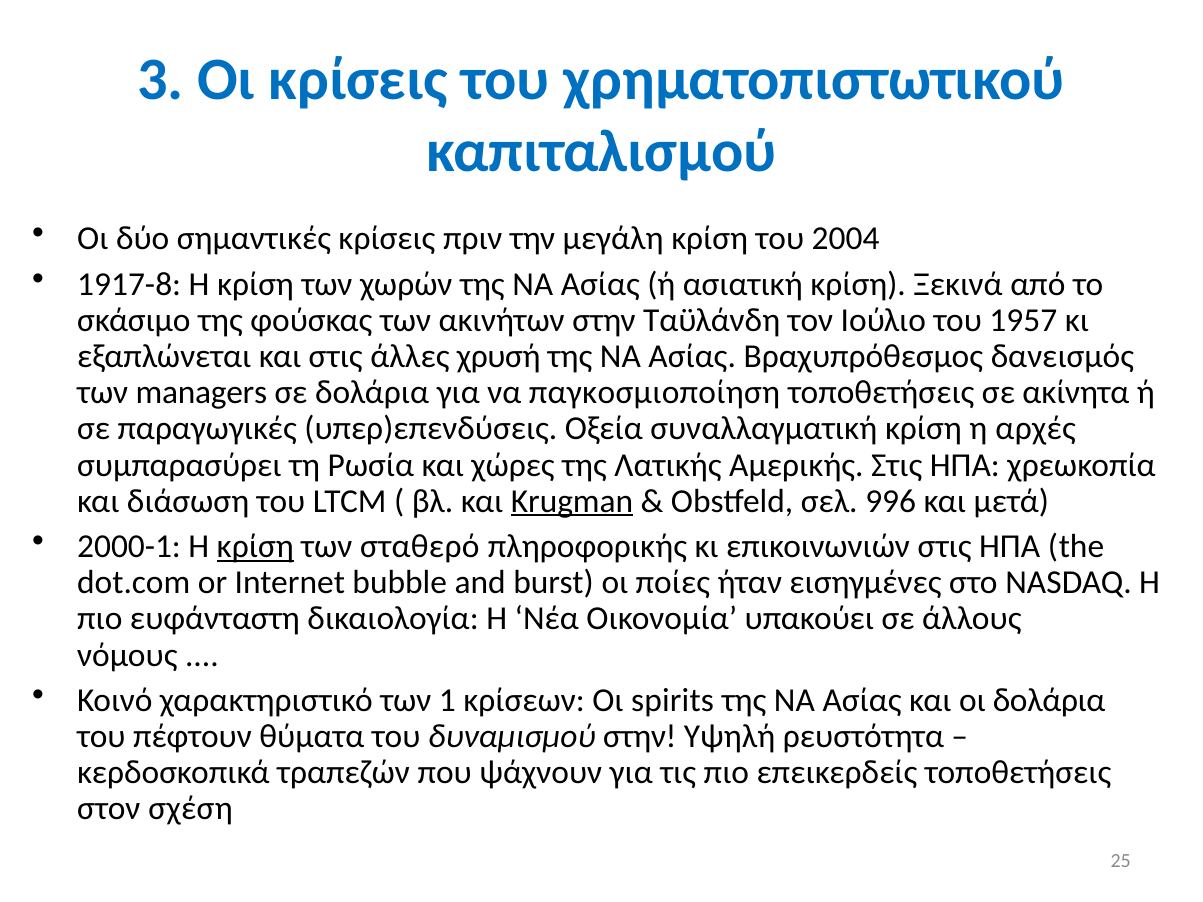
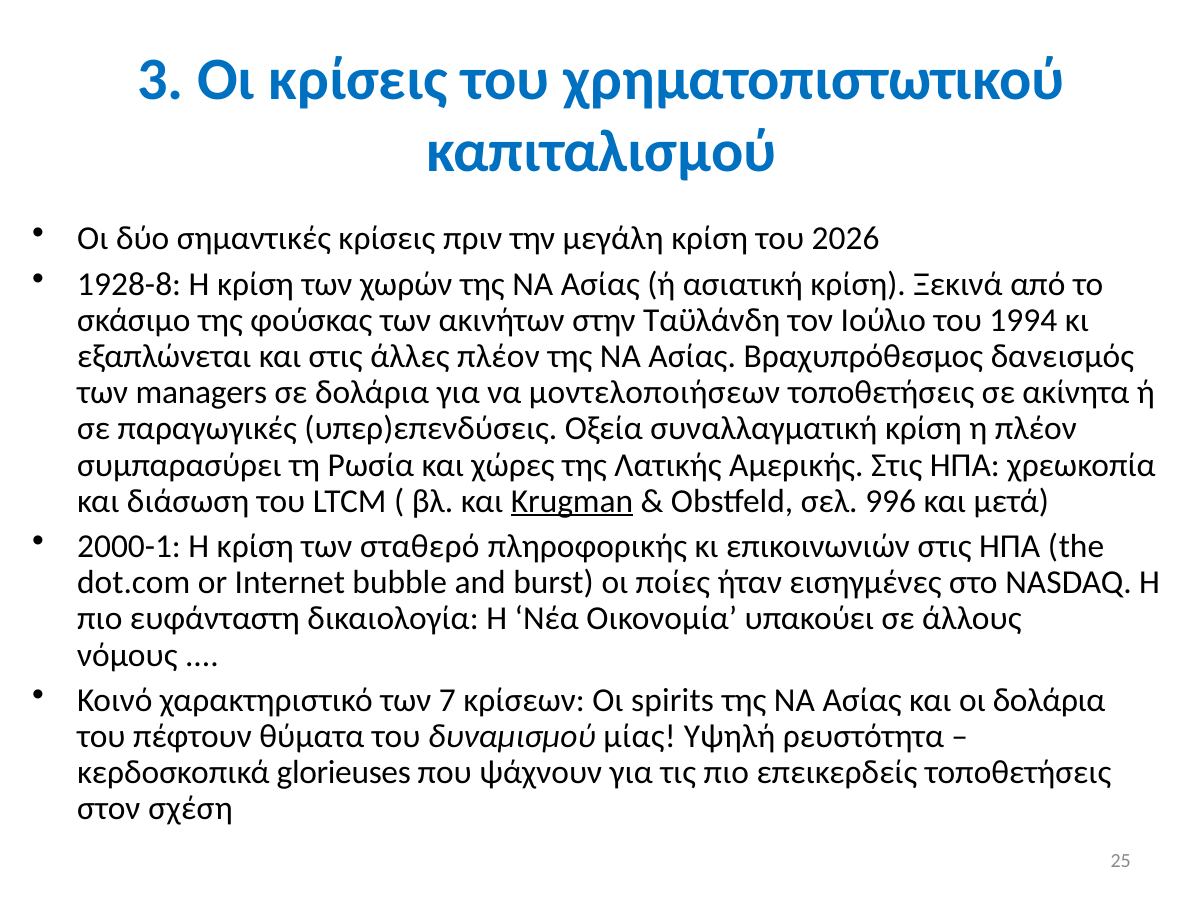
2004: 2004 -> 2026 (846, 239)
1917-8: 1917-8 -> 1928-8 (129, 285)
1957: 1957 -> 1994 (1023, 321)
άλλες χρυσή: χρυσή -> πλέον (498, 357)
παγκοσμιοποίηση: παγκοσμιοποίηση -> μοντελοποιήσεων (655, 393)
η αρχές: αρχές -> πλέον (1036, 429)
κρίση underline: present -> none (255, 547)
1: 1 -> 7 (447, 701)
δυναμισμού στην: στην -> μίας (640, 737)
τραπεζών: τραπεζών -> glorieuses (344, 773)
